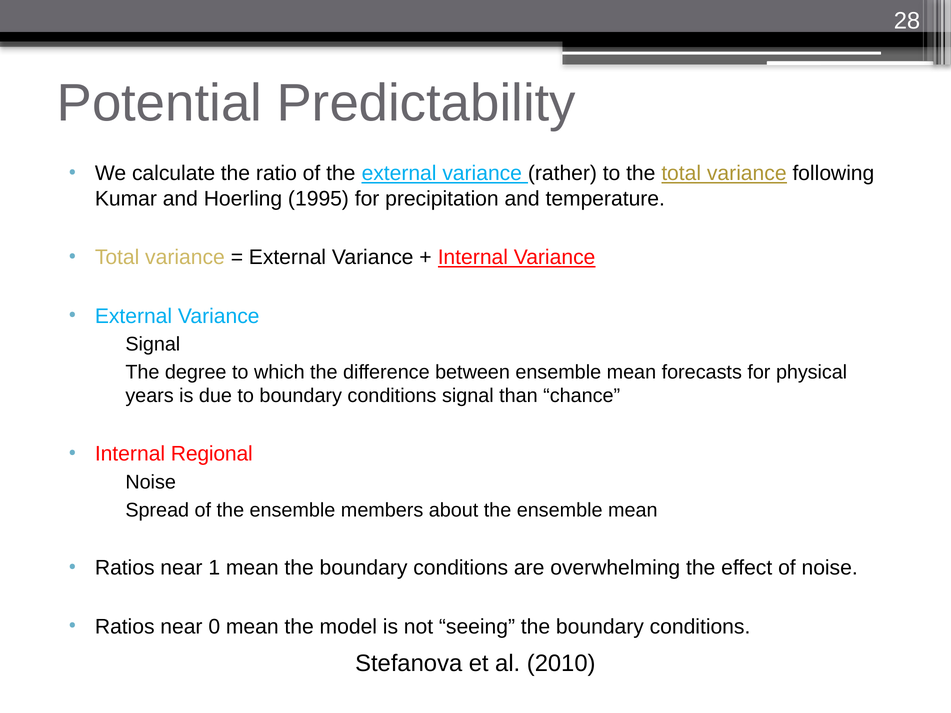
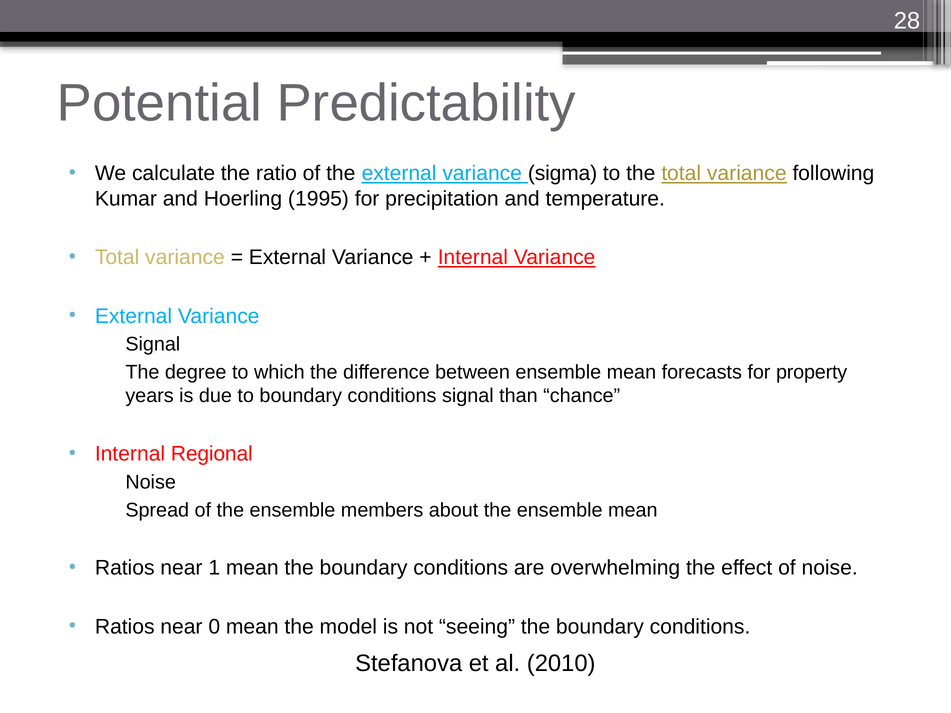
rather: rather -> sigma (563, 174)
physical: physical -> property (812, 372)
